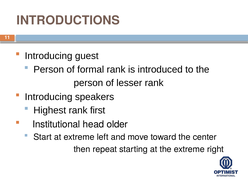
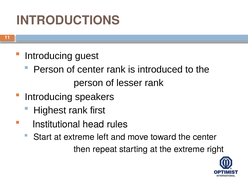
of formal: formal -> center (91, 70)
older: older -> rules (117, 124)
